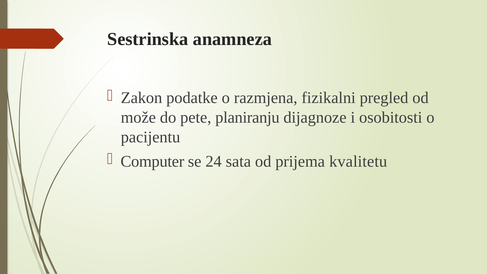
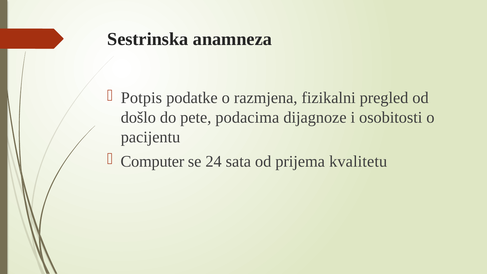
Zakon: Zakon -> Potpis (141, 98)
može: može -> došlo (138, 117)
planiranju: planiranju -> podacima (247, 117)
